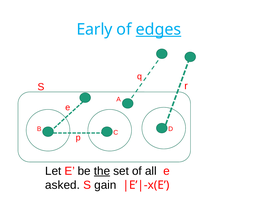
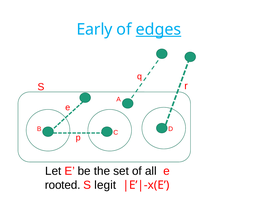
the underline: present -> none (102, 171)
asked: asked -> rooted (63, 185)
gain: gain -> legit (105, 185)
